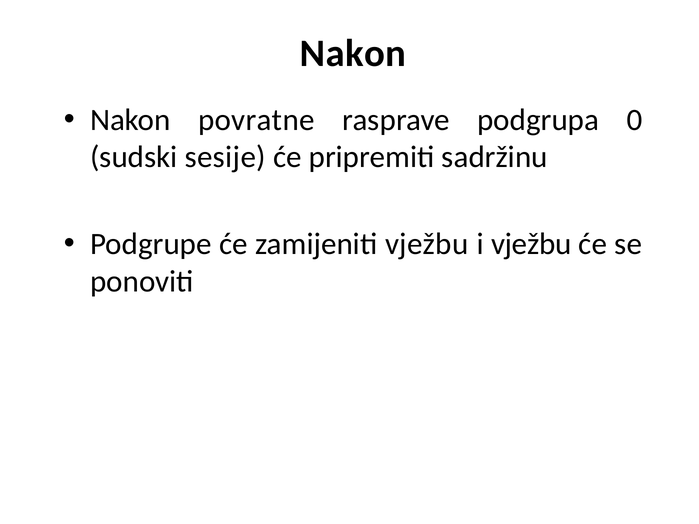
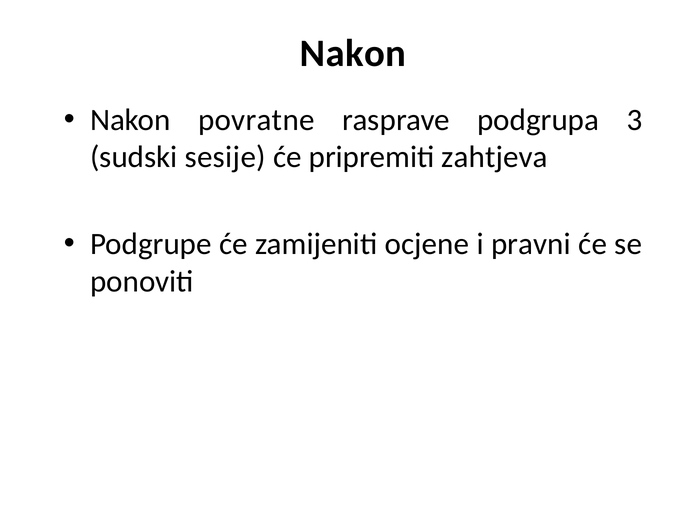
0: 0 -> 3 (634, 120)
sadržinu: sadržinu -> zahtjeva (495, 157)
zamijeniti vježbu: vježbu -> ocjene (427, 244)
i vježbu: vježbu -> pravni (531, 244)
